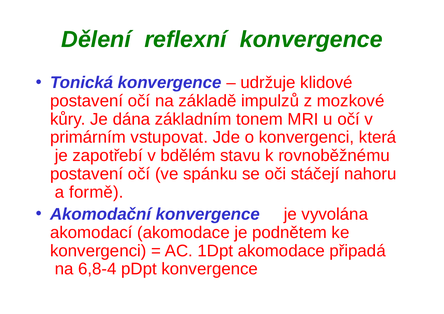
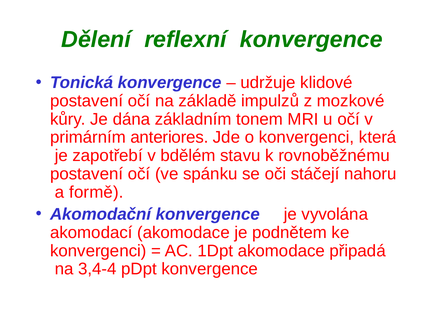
vstupovat: vstupovat -> anteriores (169, 137)
6,8-4: 6,8-4 -> 3,4-4 (97, 269)
